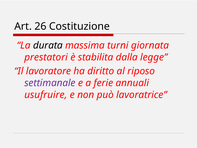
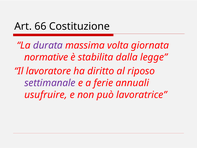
26: 26 -> 66 (40, 26)
durata colour: black -> purple (48, 45)
turni: turni -> volta (118, 45)
prestatori: prestatori -> normative (46, 57)
